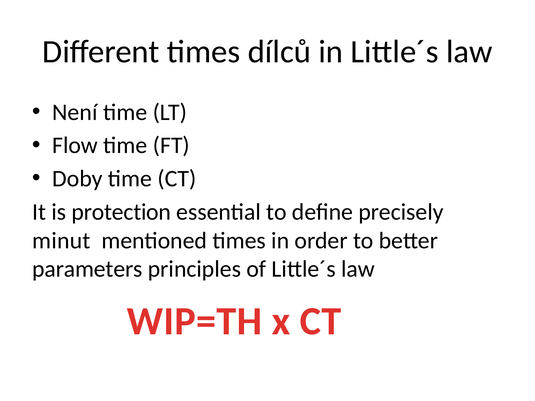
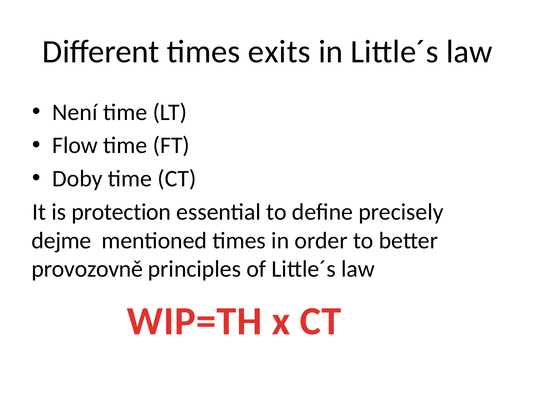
dílců: dílců -> exits (279, 52)
minut: minut -> dejme (62, 241)
parameters: parameters -> provozovně (87, 269)
